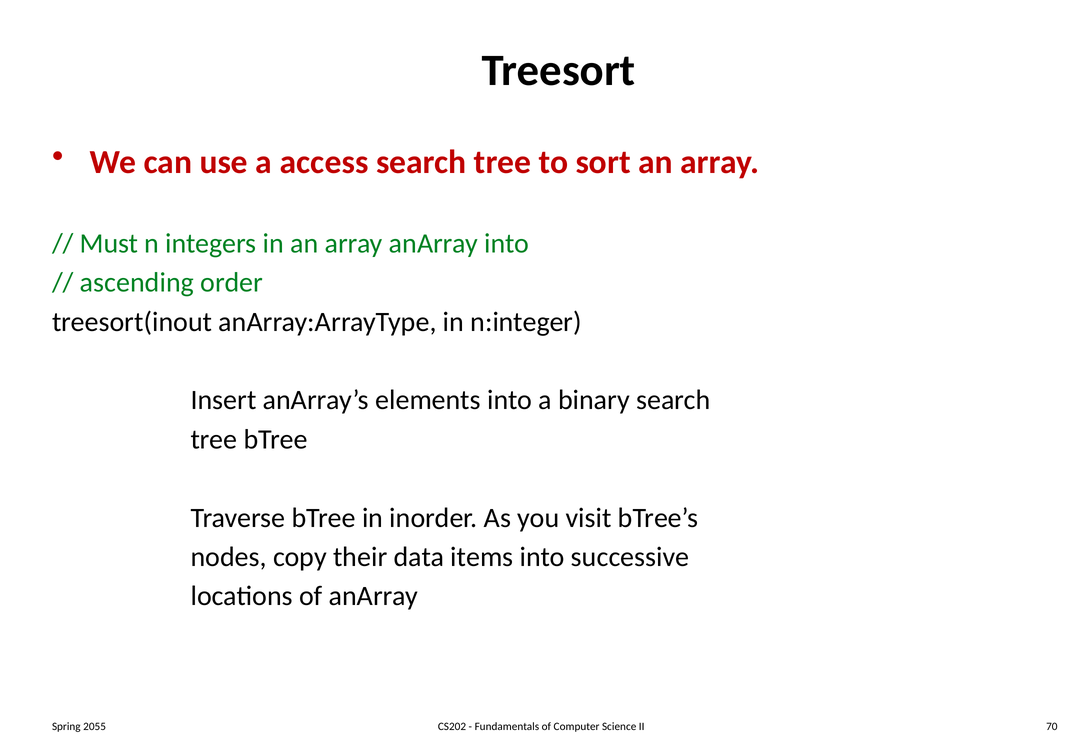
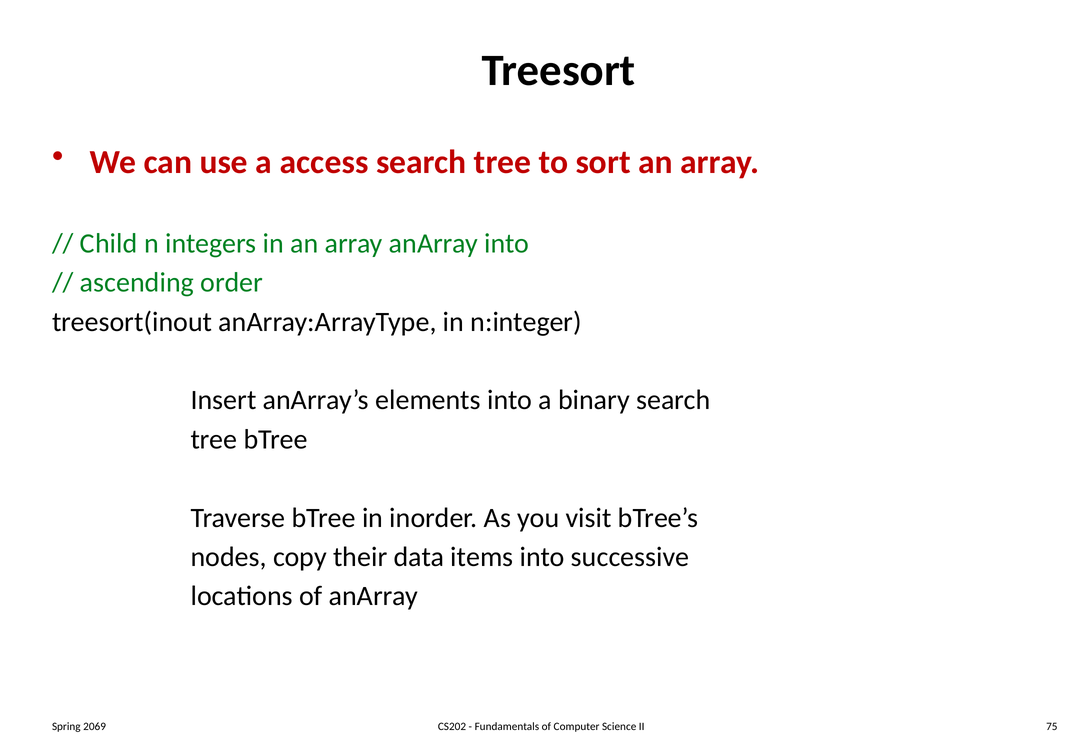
Must: Must -> Child (109, 243)
2055: 2055 -> 2069 (95, 727)
70: 70 -> 75 (1052, 727)
